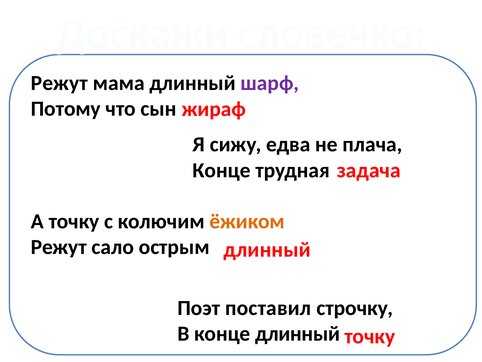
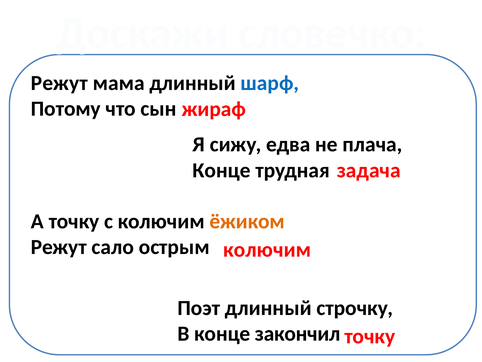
шарф colour: purple -> blue (270, 83)
длинный: длинный -> колючим (267, 250)
Поэт поставил: поставил -> длинный (268, 308)
конце длинный: длинный -> закончил (298, 333)
